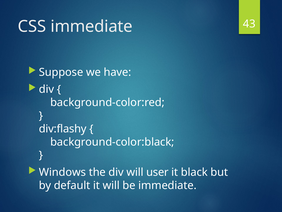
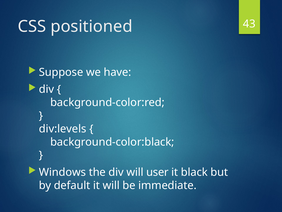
CSS immediate: immediate -> positioned (92, 26)
div:flashy: div:flashy -> div:levels (63, 129)
